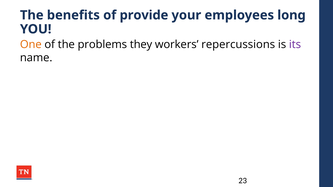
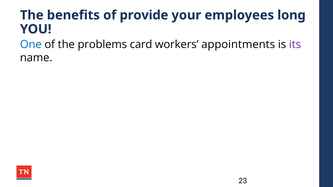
One colour: orange -> blue (31, 44)
they: they -> card (141, 44)
repercussions: repercussions -> appointments (238, 44)
